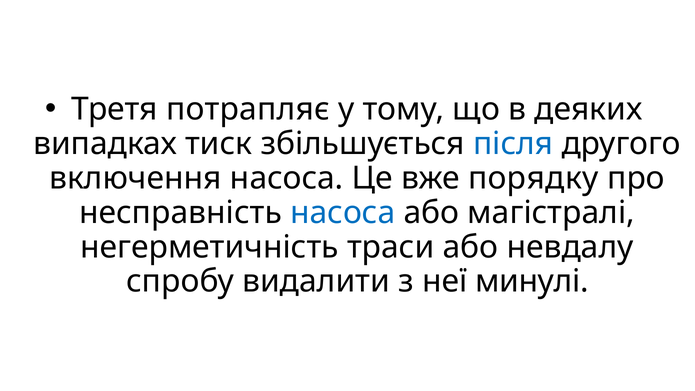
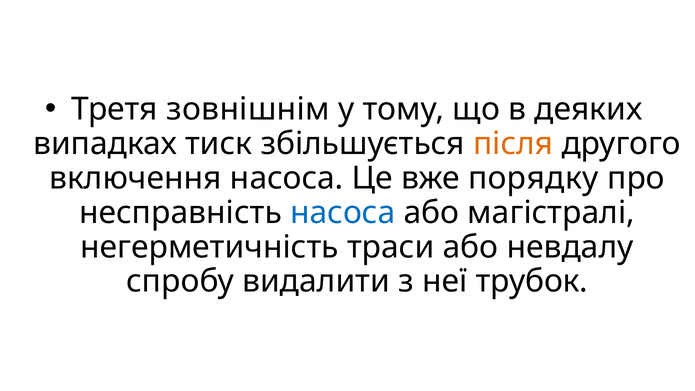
потрапляє: потрапляє -> зовнішнім (248, 109)
після colour: blue -> orange (513, 144)
минулі: минулі -> трубок (532, 281)
